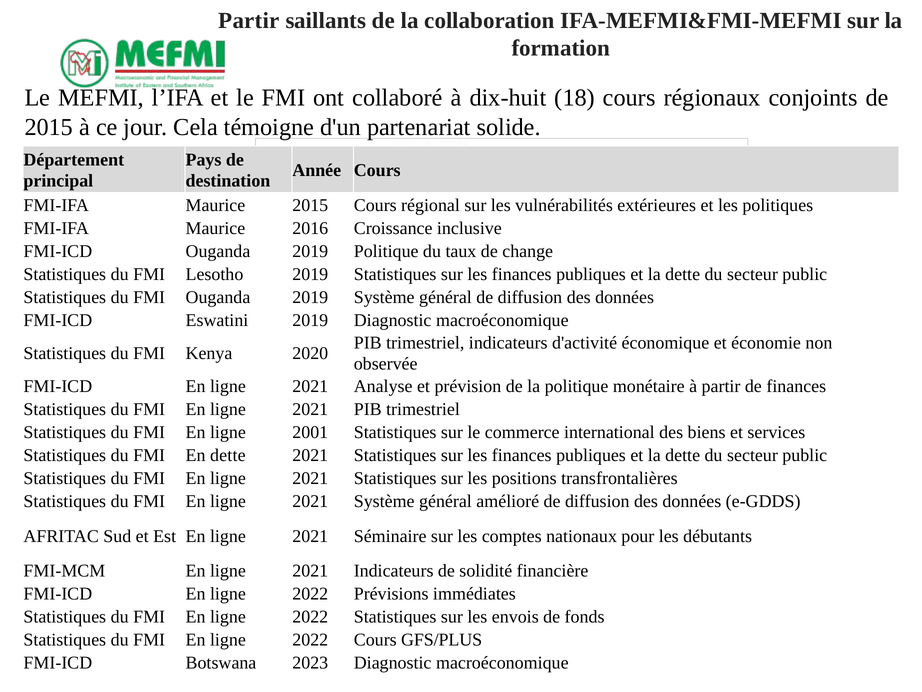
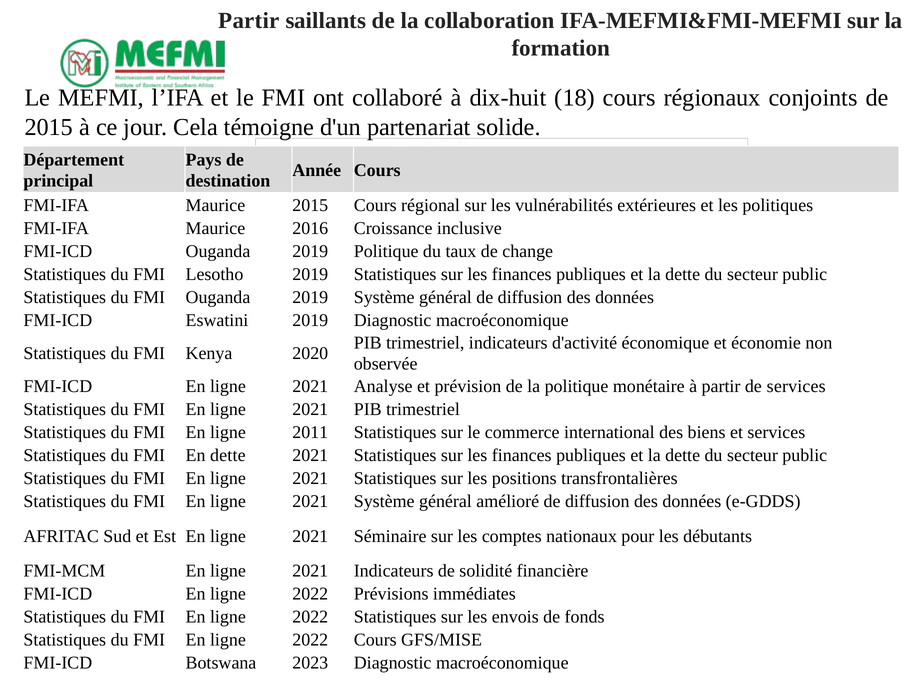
de finances: finances -> services (796, 386)
2001: 2001 -> 2011 (310, 432)
GFS/PLUS: GFS/PLUS -> GFS/MISE (442, 639)
